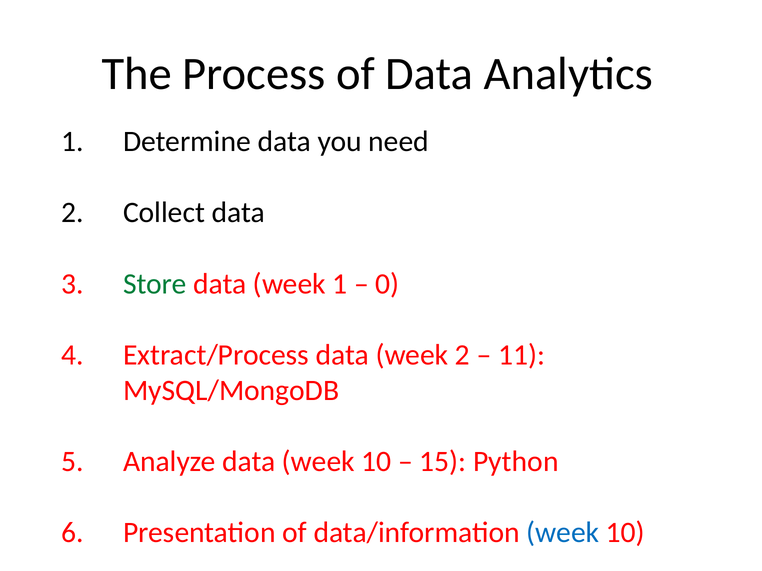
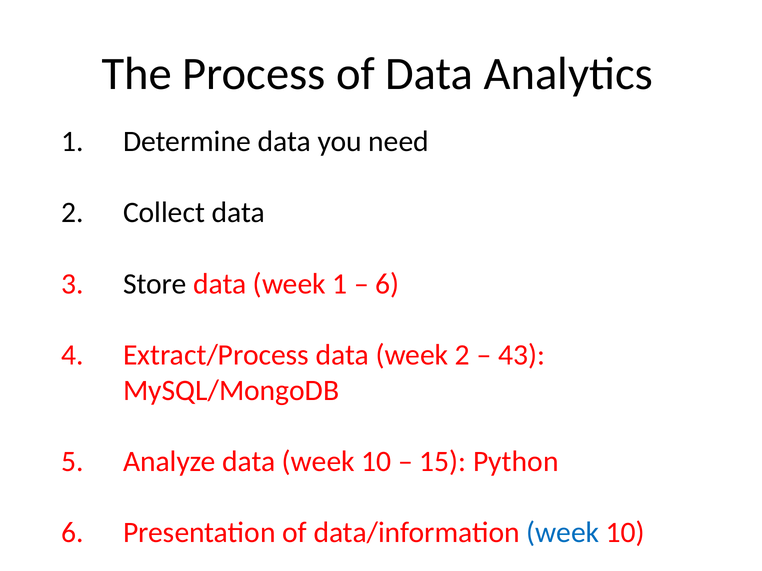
Store colour: green -> black (155, 284)
0: 0 -> 6 (387, 284)
11: 11 -> 43 (521, 355)
